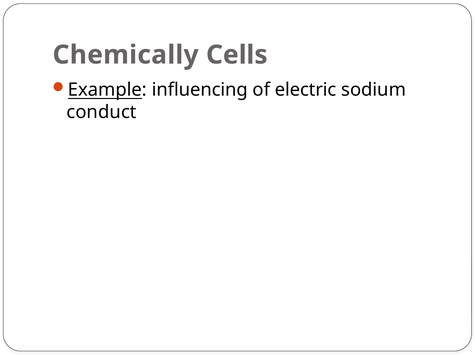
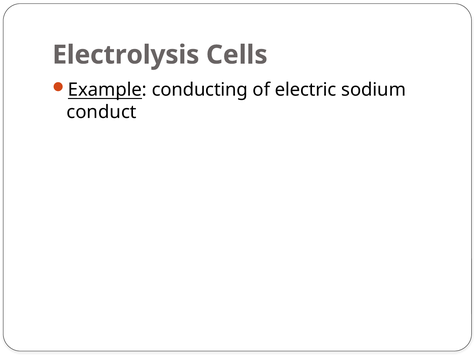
Chemically: Chemically -> Electrolysis (126, 55)
influencing: influencing -> conducting (200, 90)
